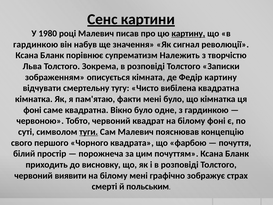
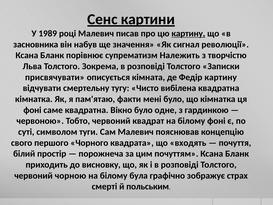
1980: 1980 -> 1989 (48, 33)
гардинкою: гардинкою -> засновника (36, 44)
зображенням: зображенням -> присвячувати (55, 77)
туги underline: present -> none (89, 132)
фарбою: фарбою -> входять (188, 143)
виявити: виявити -> чорною (71, 175)
білому мені: мені -> була (139, 175)
